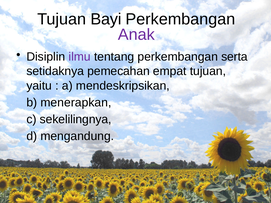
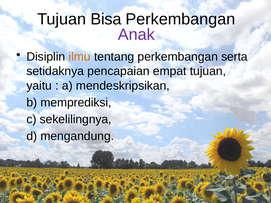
Bayi: Bayi -> Bisa (106, 19)
ilmu colour: purple -> orange (80, 57)
pemecahan: pemecahan -> pencapaian (119, 71)
menerapkan: menerapkan -> memprediksi (76, 103)
